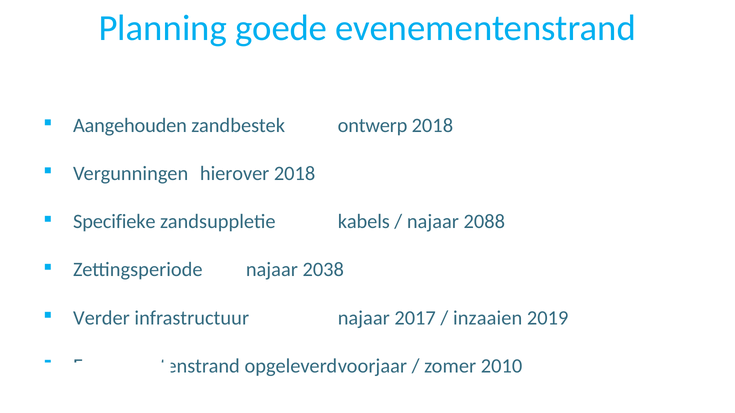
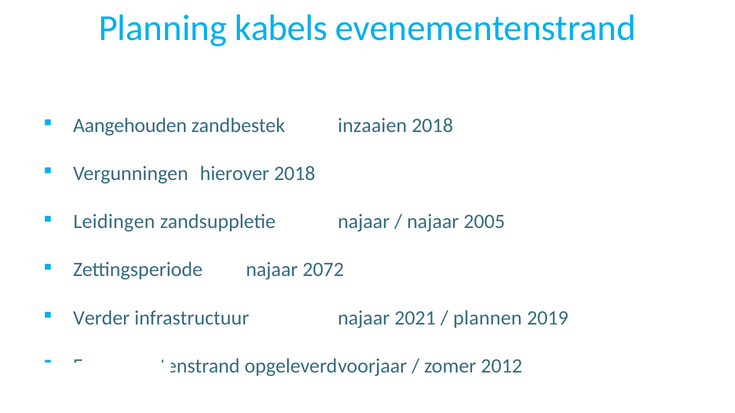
goede: goede -> kabels (281, 28)
ontwerp: ontwerp -> inzaaien (372, 125)
Specifieke: Specifieke -> Leidingen (114, 222)
zandsuppletie kabels: kabels -> najaar (364, 222)
2088: 2088 -> 2005 (484, 222)
2038: 2038 -> 2072 (323, 270)
2017: 2017 -> 2021 (415, 318)
inzaaien: inzaaien -> plannen (488, 318)
2010: 2010 -> 2012 (502, 366)
